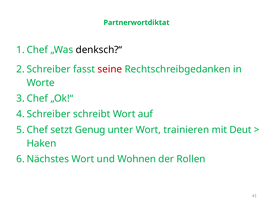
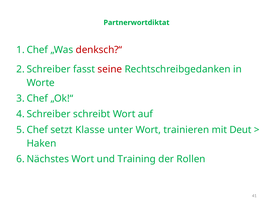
denksch?“ colour: black -> red (99, 50)
Genug: Genug -> Klasse (90, 130)
Wohnen: Wohnen -> Training (137, 159)
